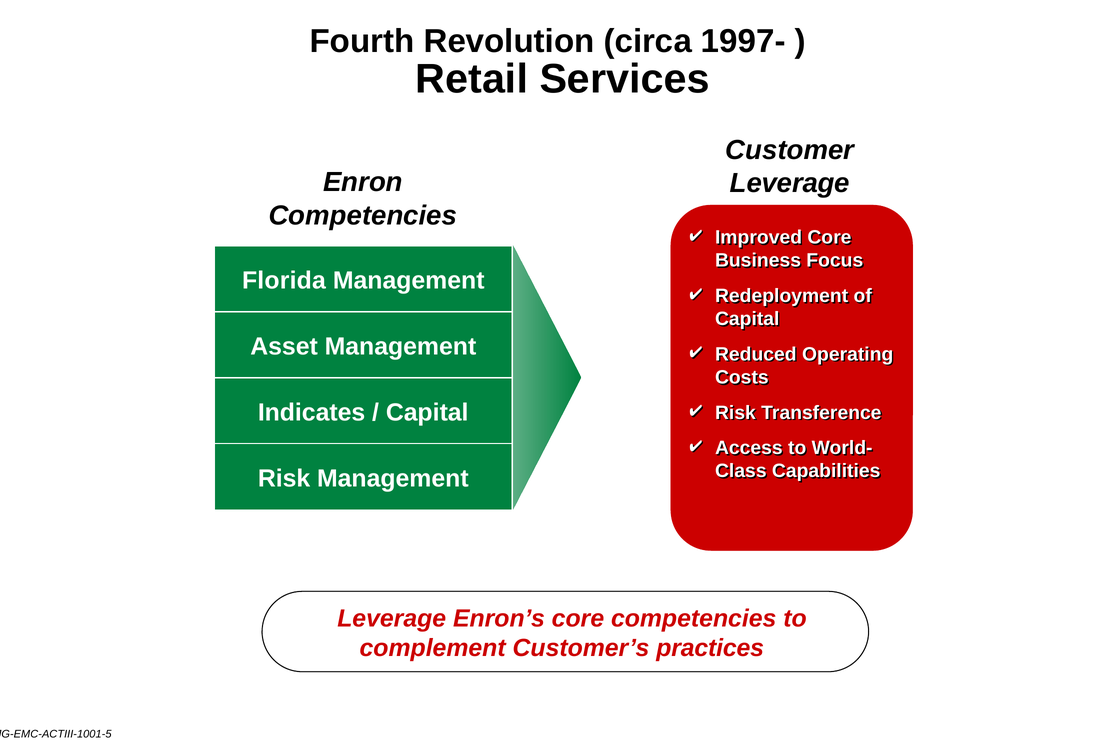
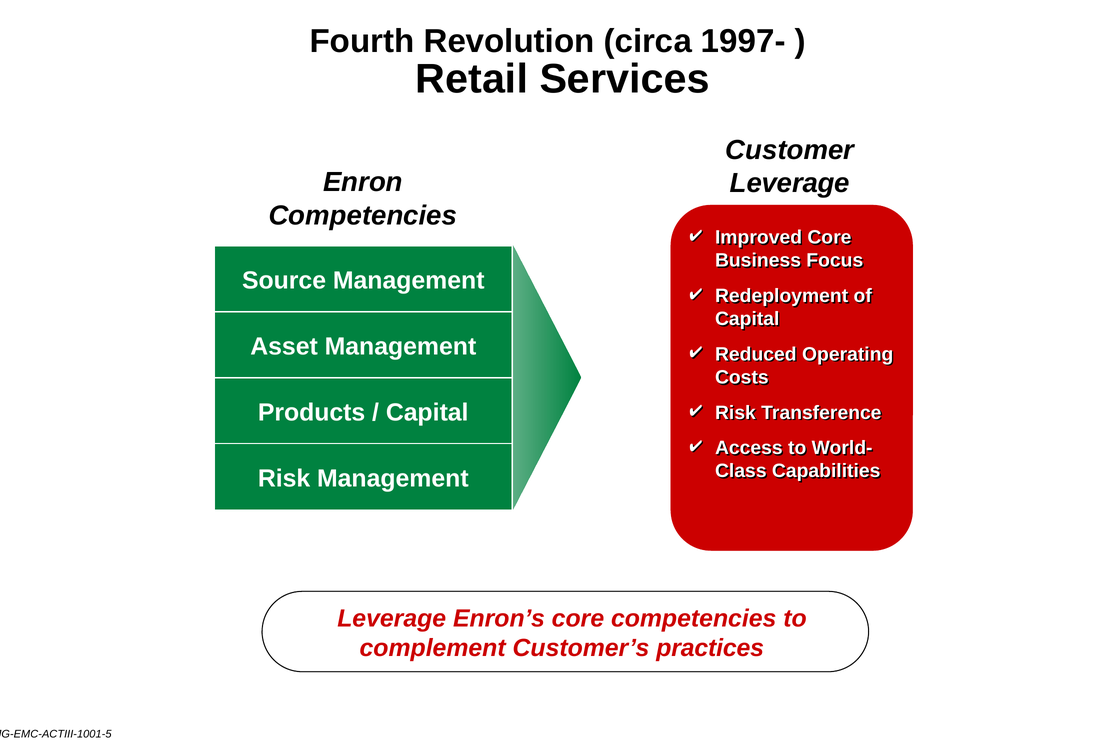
Florida: Florida -> Source (284, 281)
Indicates: Indicates -> Products (312, 412)
